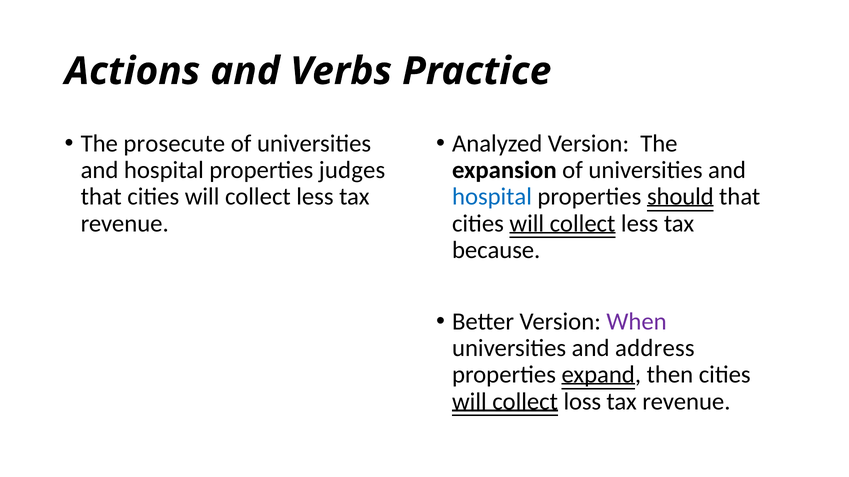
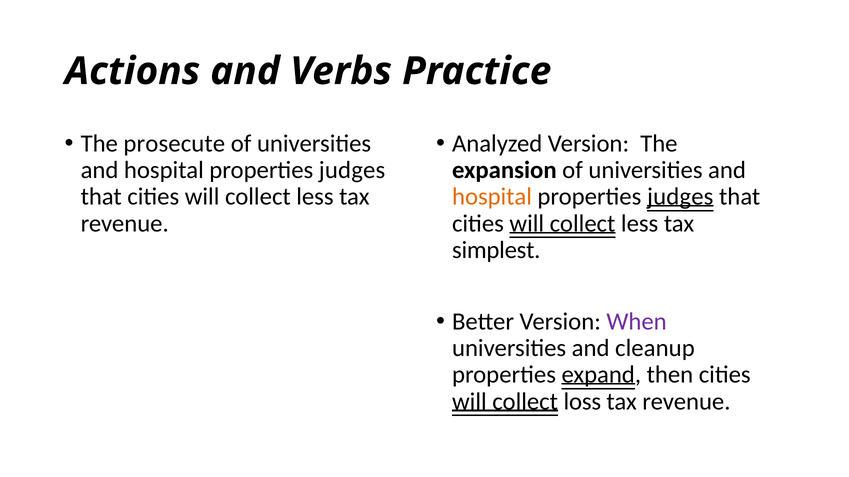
hospital colour: blue -> orange (492, 197)
should: should -> judges (680, 197)
because: because -> simplest (496, 251)
address: address -> cleanup (655, 348)
